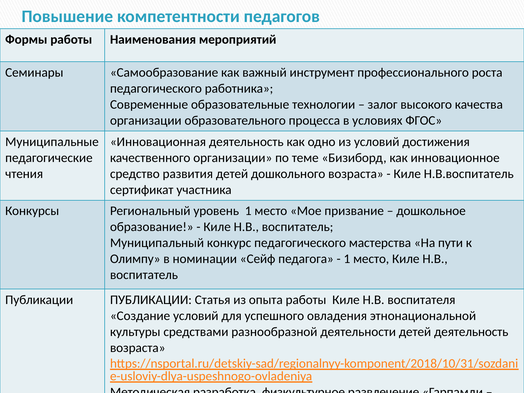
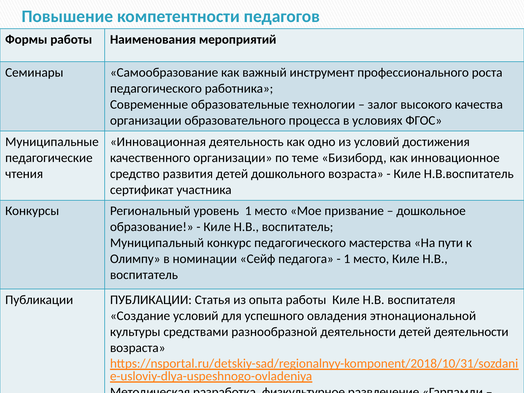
детей деятельность: деятельность -> деятельности (471, 332)
